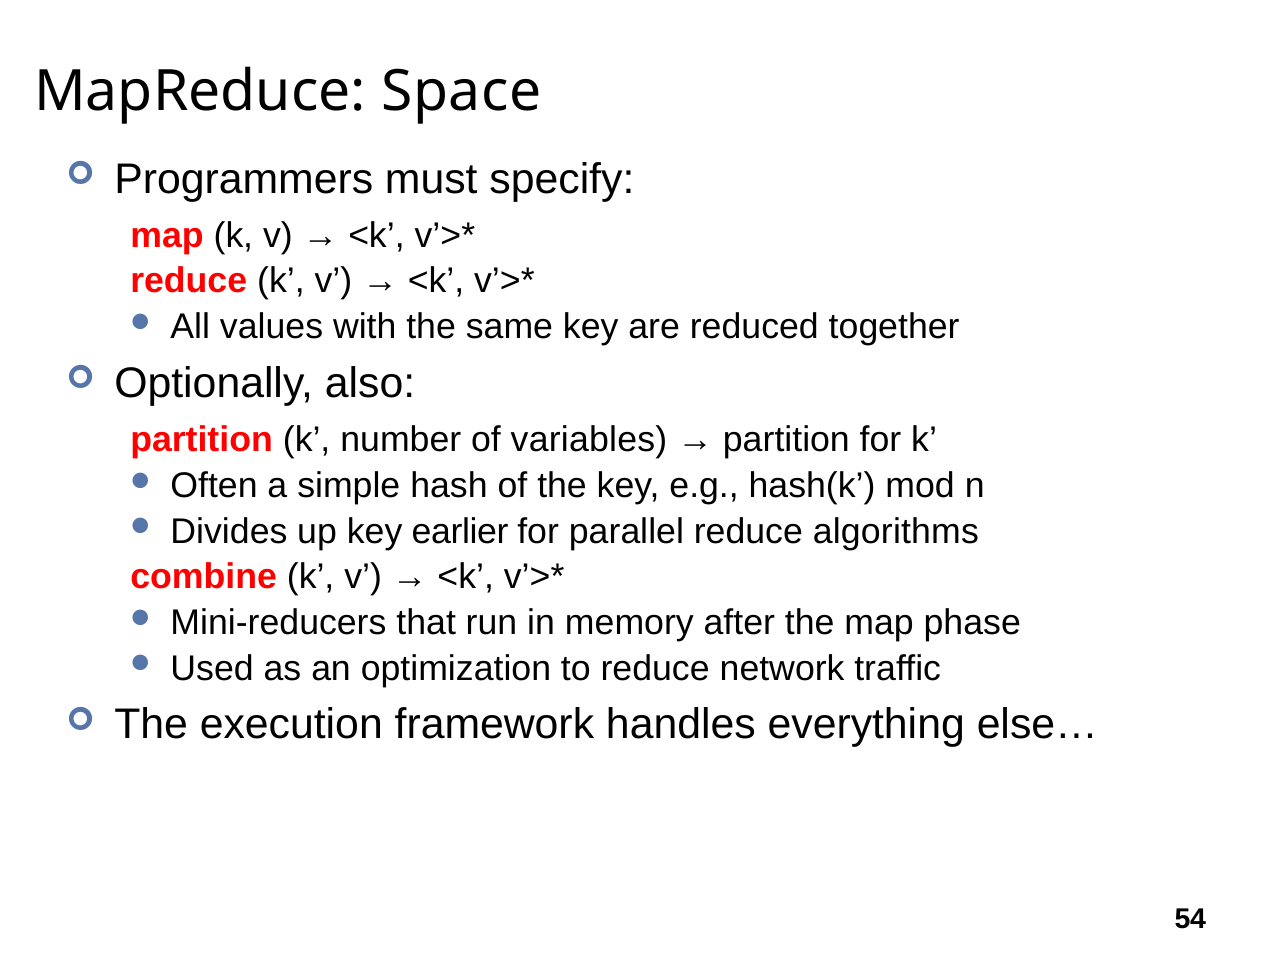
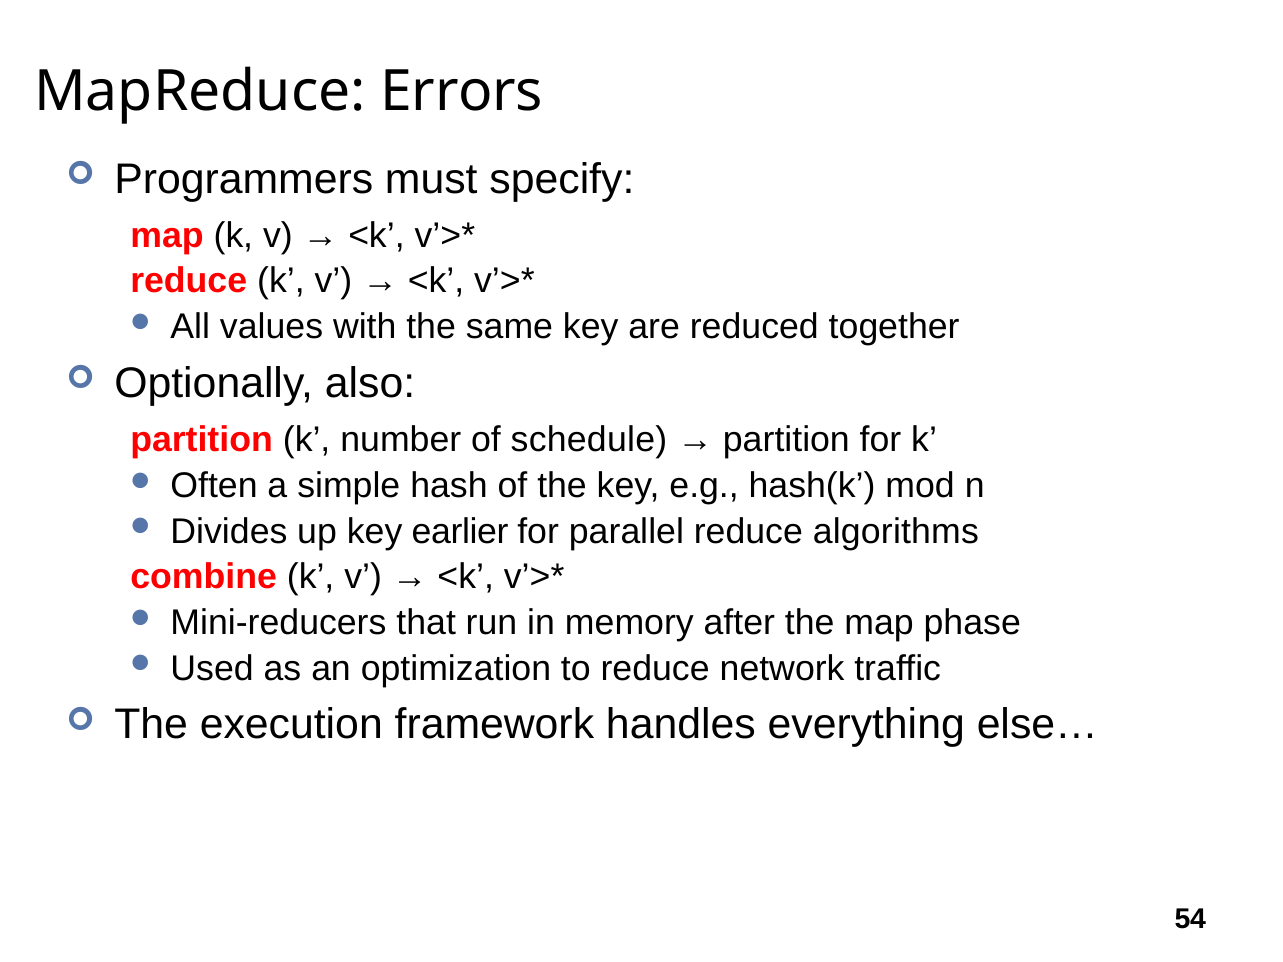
Space: Space -> Errors (462, 92)
variables: variables -> schedule (589, 440)
